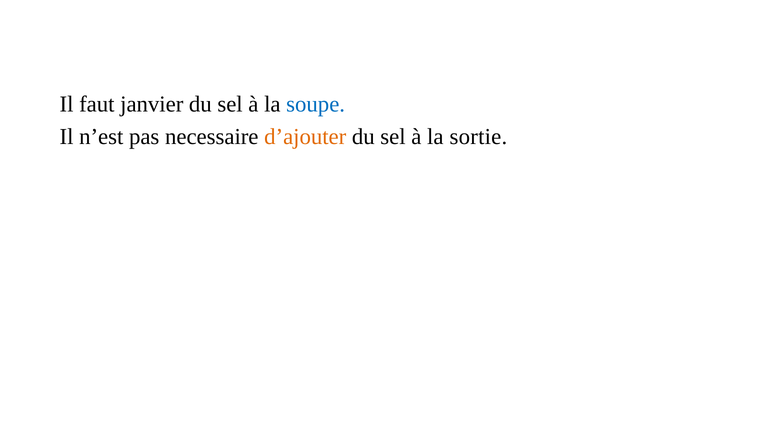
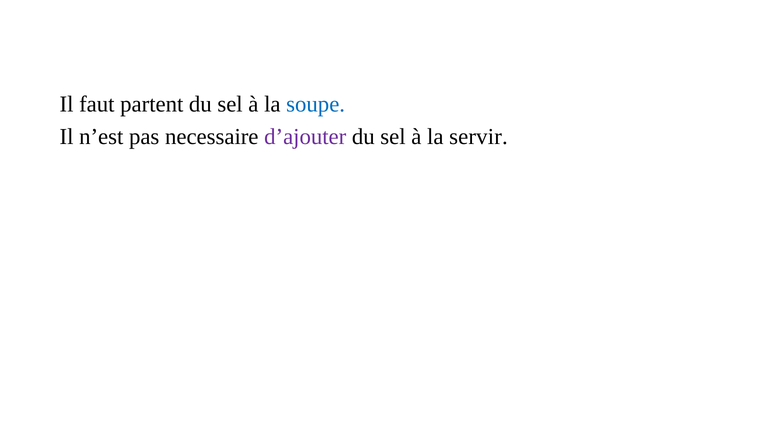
janvier: janvier -> partent (152, 104)
d’ajouter colour: orange -> purple (305, 137)
sortie: sortie -> servir (478, 137)
